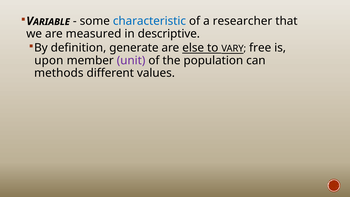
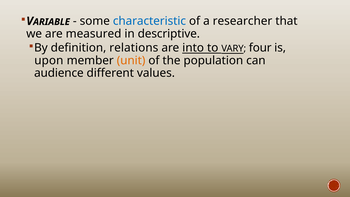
generate: generate -> relations (134, 48)
else: else -> into (193, 48)
free: free -> four (260, 48)
unit colour: purple -> orange (131, 60)
methods: methods -> audience (59, 73)
